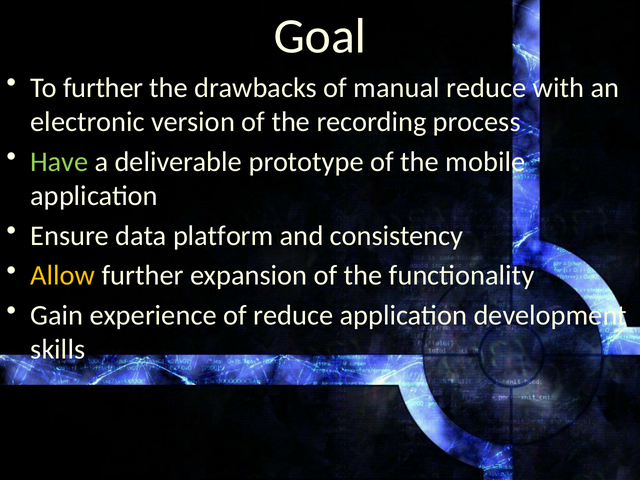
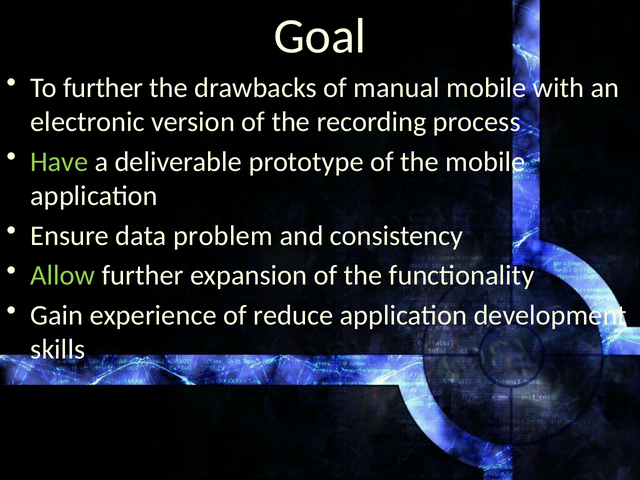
manual reduce: reduce -> mobile (486, 88)
platform: platform -> problem (223, 236)
Allow colour: yellow -> light green (63, 275)
